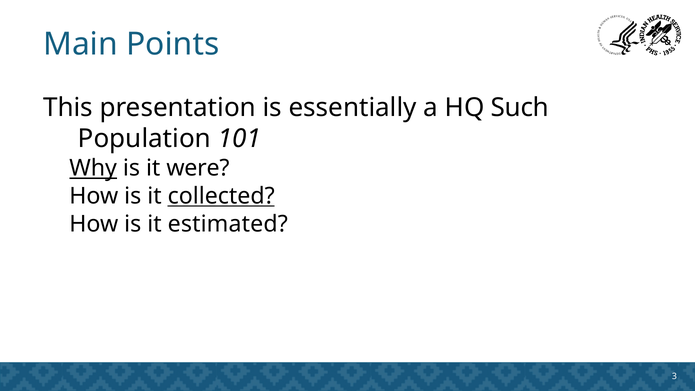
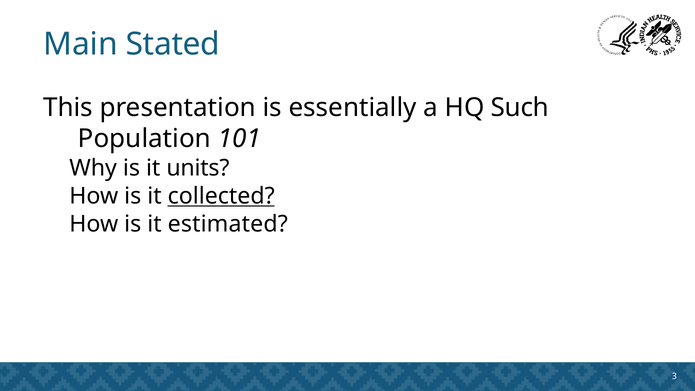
Points: Points -> Stated (173, 44)
Why underline: present -> none (93, 168)
were: were -> units (198, 168)
